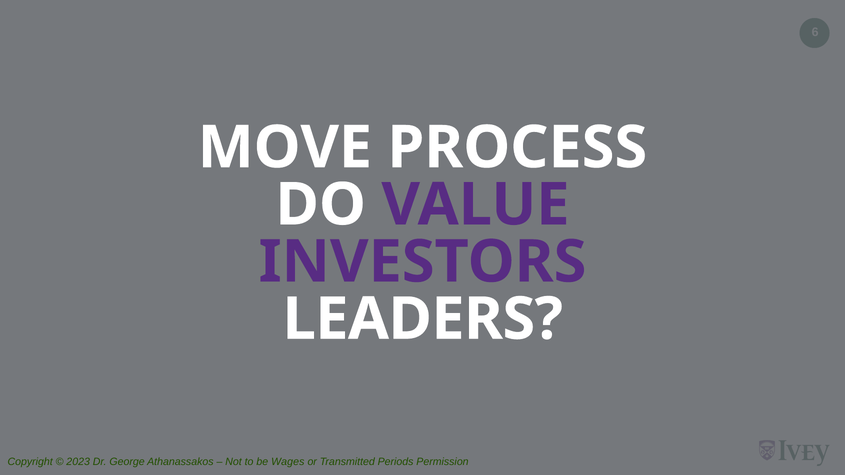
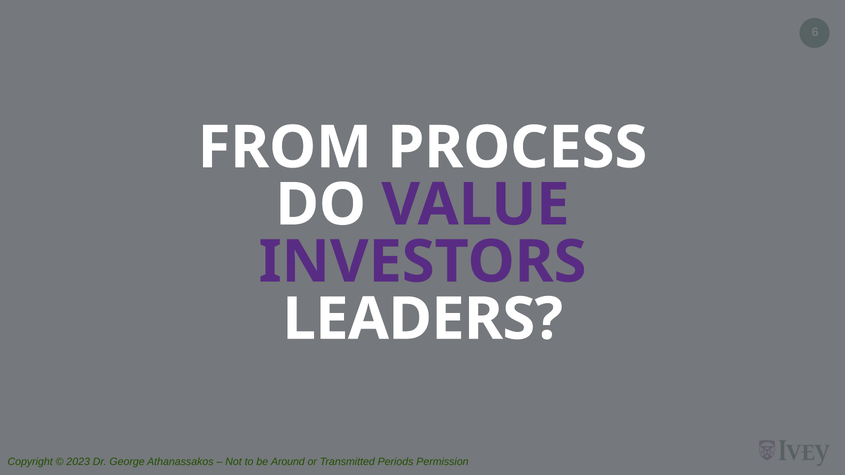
MOVE: MOVE -> FROM (285, 148)
Wages: Wages -> Around (288, 462)
